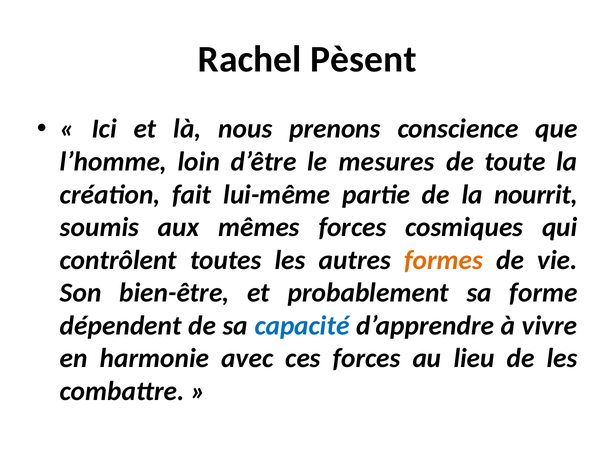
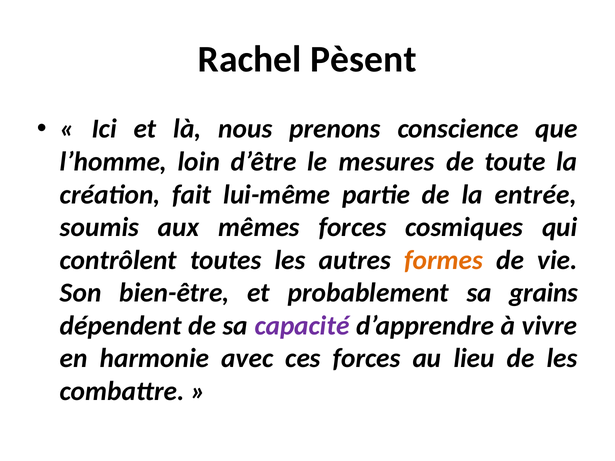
nourrit: nourrit -> entrée (536, 195)
forme: forme -> grains (544, 293)
capacité colour: blue -> purple (302, 326)
